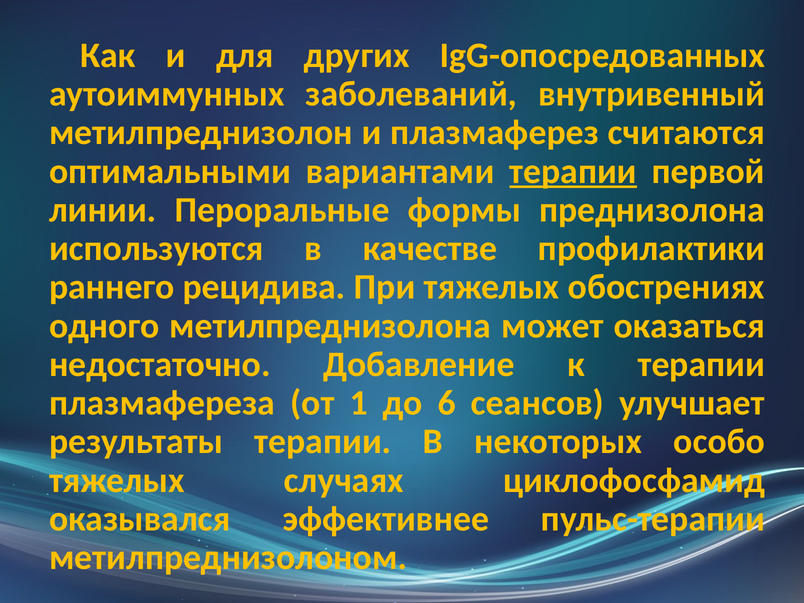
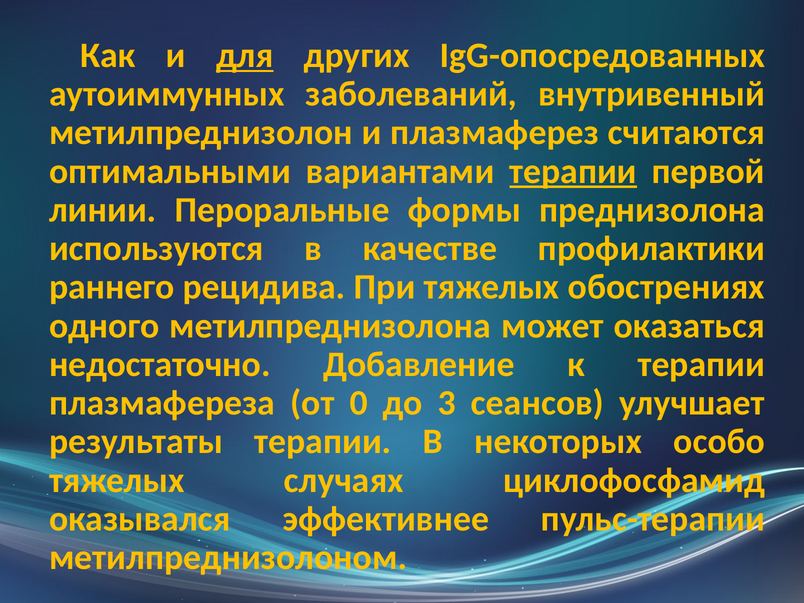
для underline: none -> present (245, 55)
1: 1 -> 0 (359, 403)
6: 6 -> 3 (447, 403)
